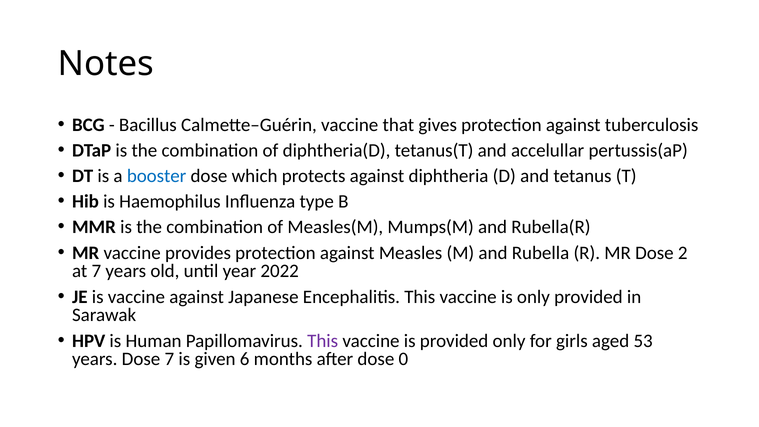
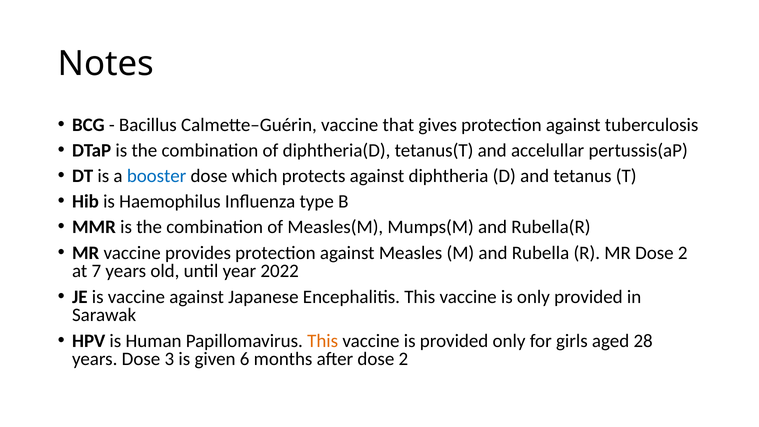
This colour: purple -> orange (323, 341)
53: 53 -> 28 (643, 341)
Dose 7: 7 -> 3 (169, 359)
after dose 0: 0 -> 2 (403, 359)
